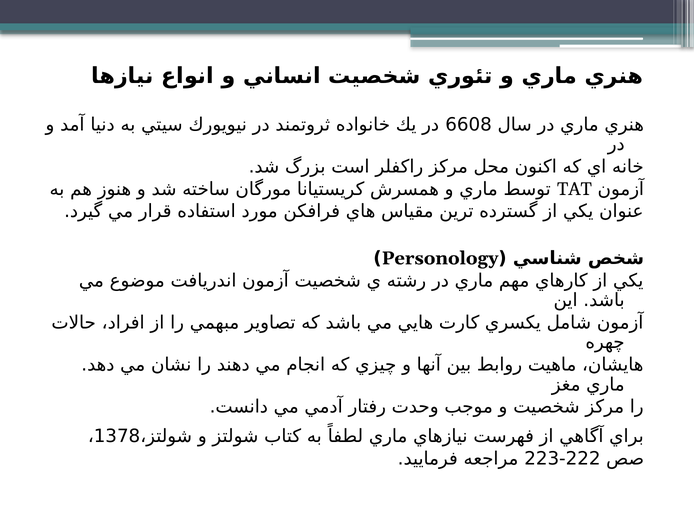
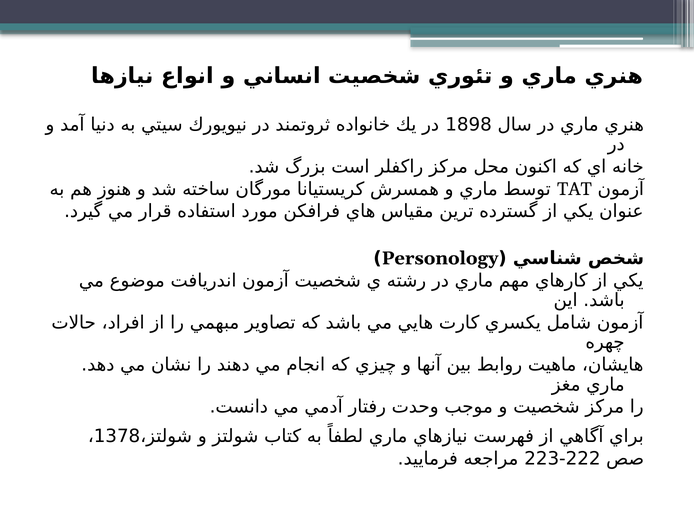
6608: 6608 -> 1898 (469, 125)
